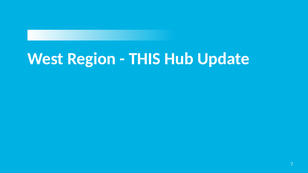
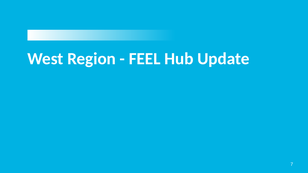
THIS: THIS -> FEEL (145, 59)
